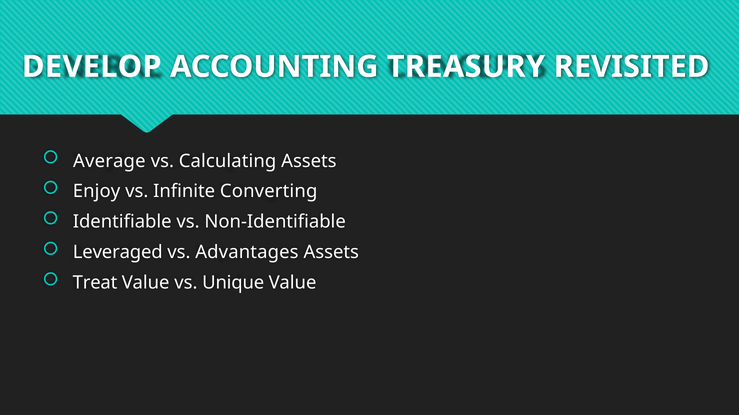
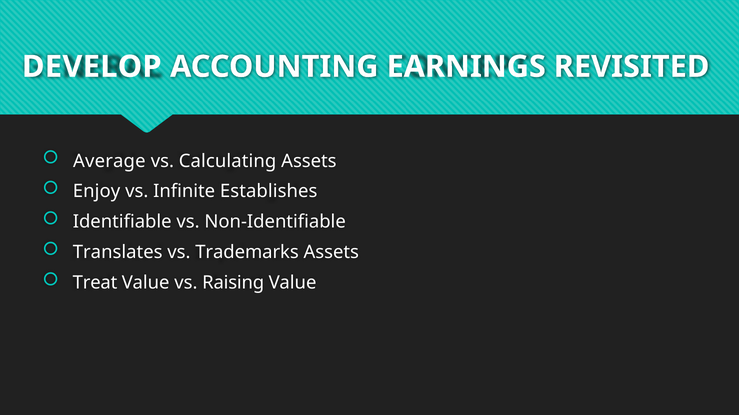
TREASURY: TREASURY -> EARNINGS (466, 67)
Converting: Converting -> Establishes (269, 192)
Leveraged: Leveraged -> Translates (118, 253)
Advantages: Advantages -> Trademarks (247, 253)
Unique: Unique -> Raising (233, 283)
